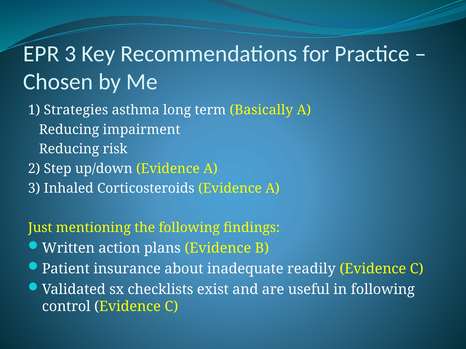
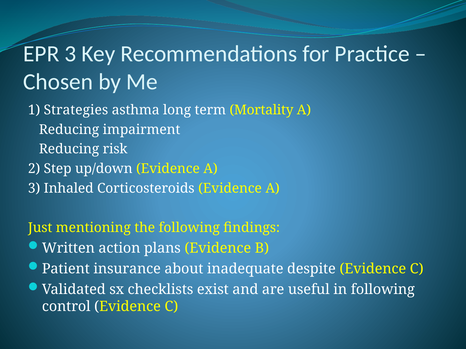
Basically: Basically -> Mortality (261, 110)
readily: readily -> despite (311, 269)
